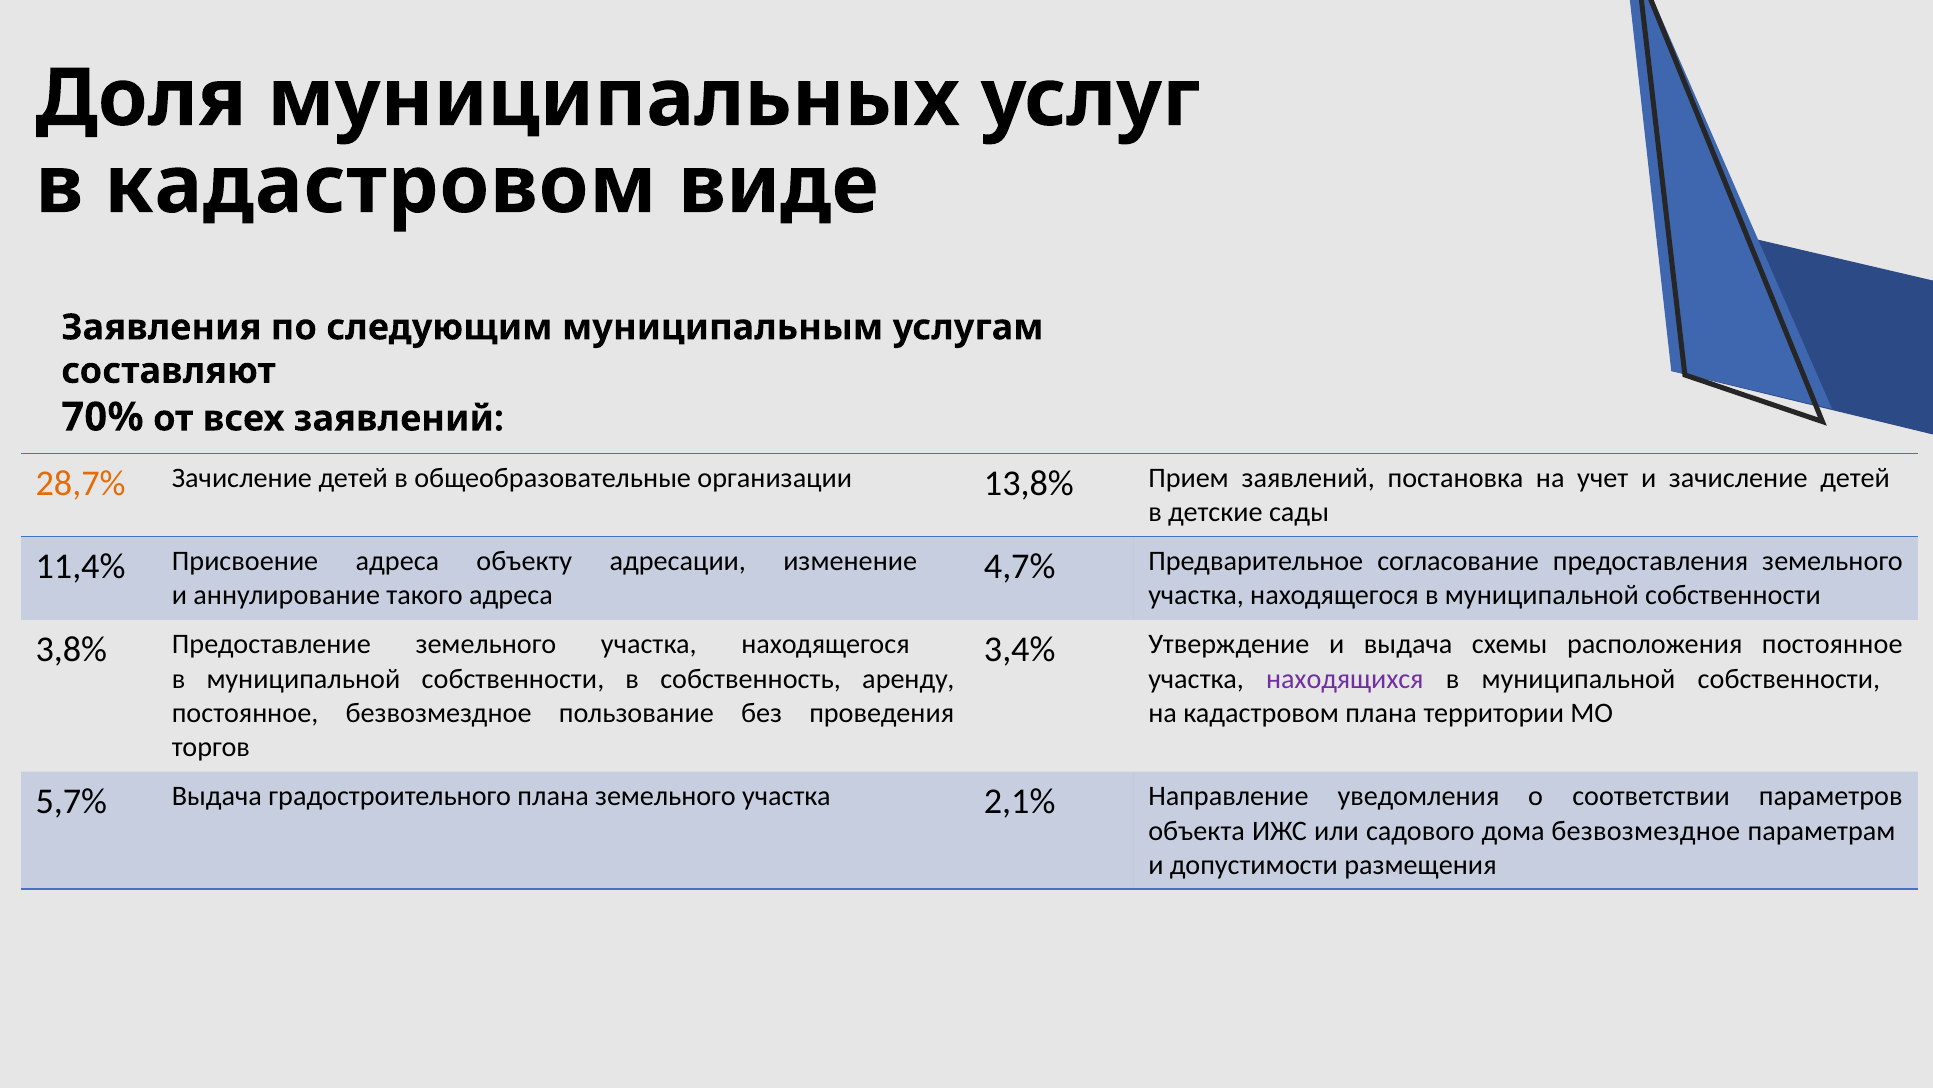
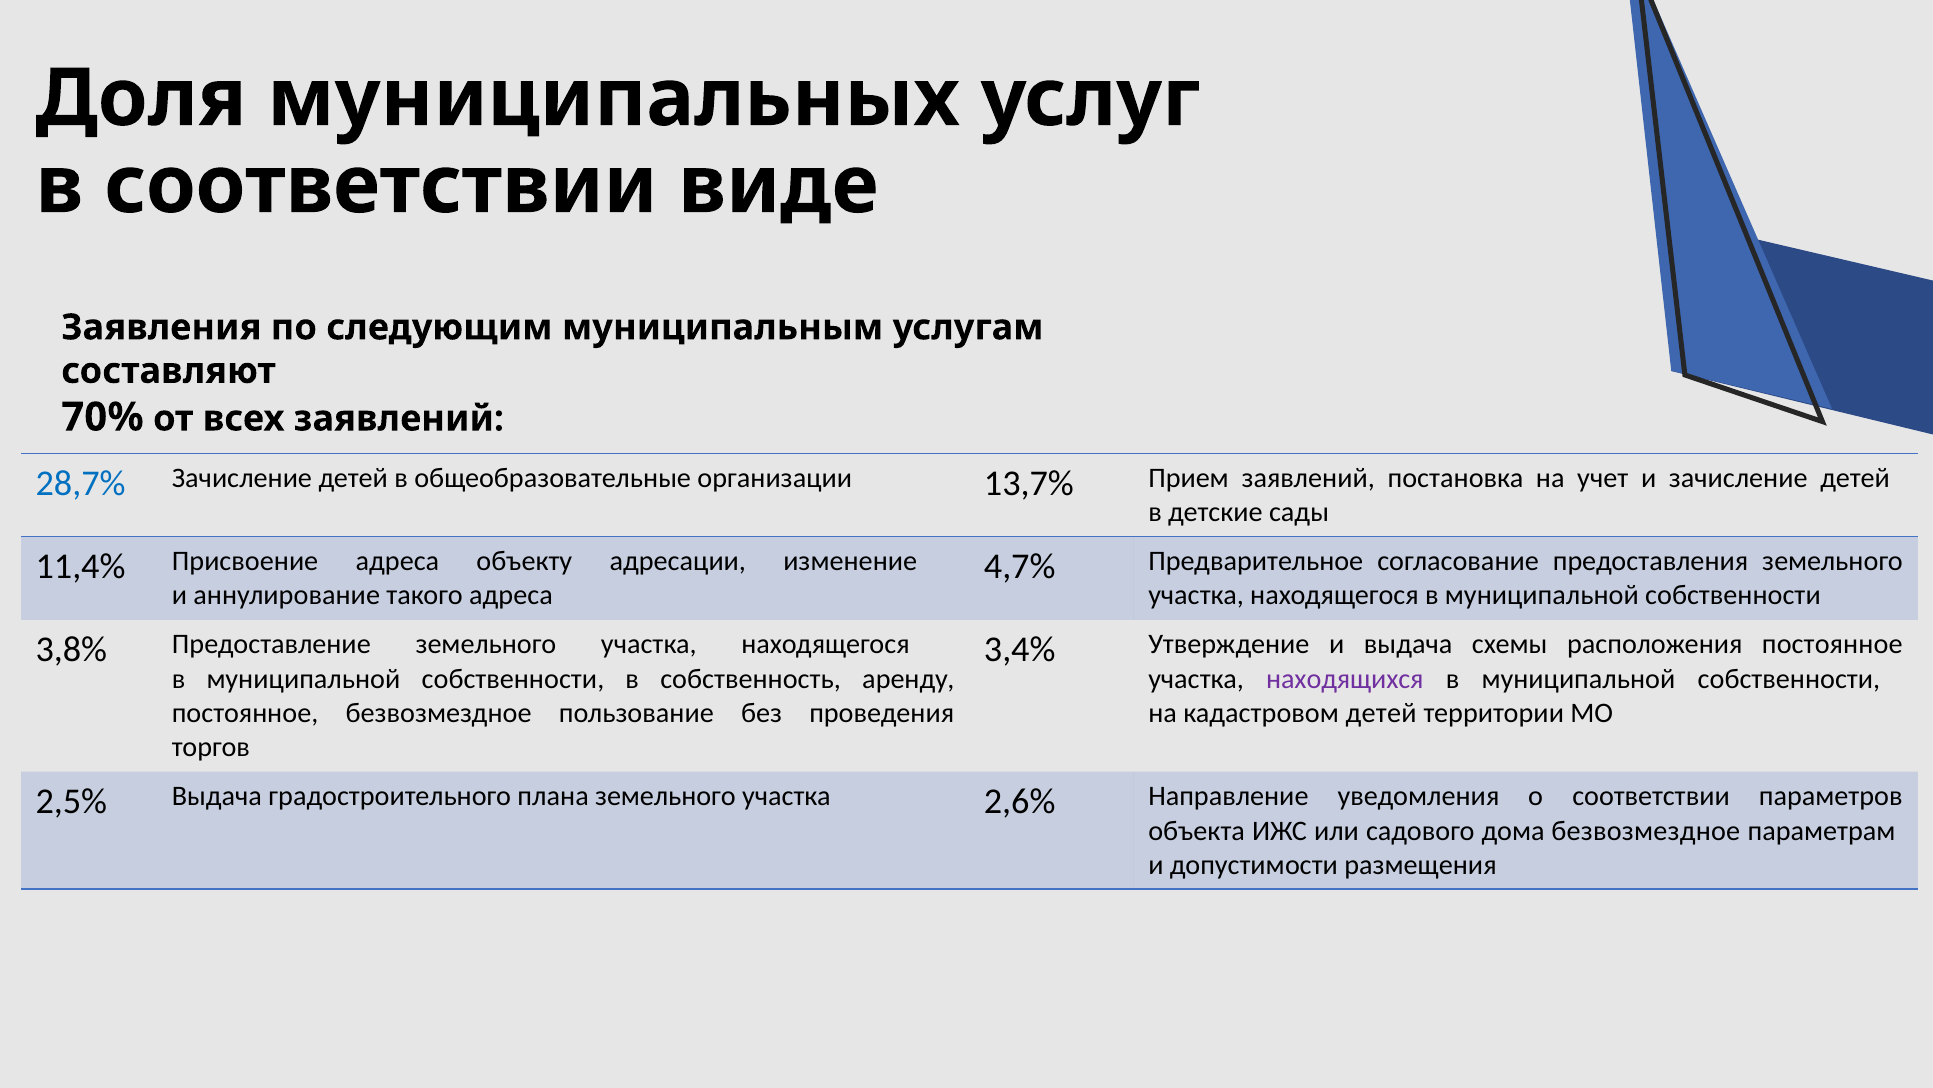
в кадастровом: кадастровом -> соответствии (381, 185)
28,7% colour: orange -> blue (81, 483)
13,8%: 13,8% -> 13,7% (1029, 483)
кадастровом плана: плана -> детей (1381, 713)
5,7%: 5,7% -> 2,5% (71, 801)
2,1%: 2,1% -> 2,6% (1020, 801)
